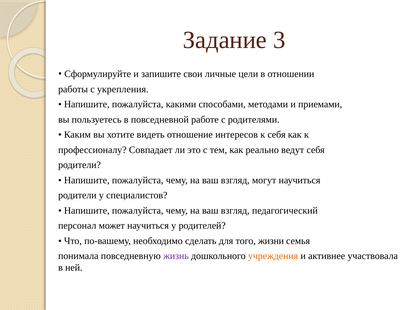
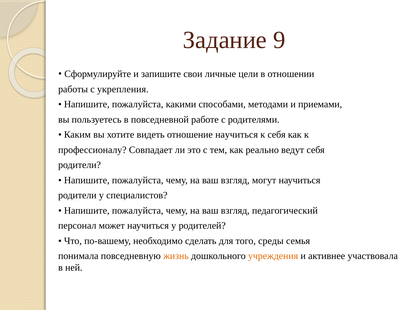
3: 3 -> 9 (279, 40)
отношение интересов: интересов -> научиться (237, 135)
жизни: жизни -> среды (271, 241)
жизнь colour: purple -> orange (176, 256)
